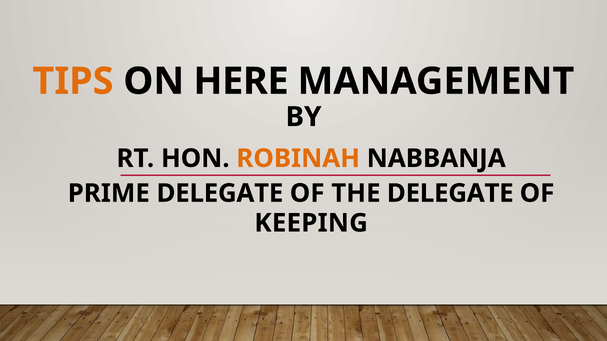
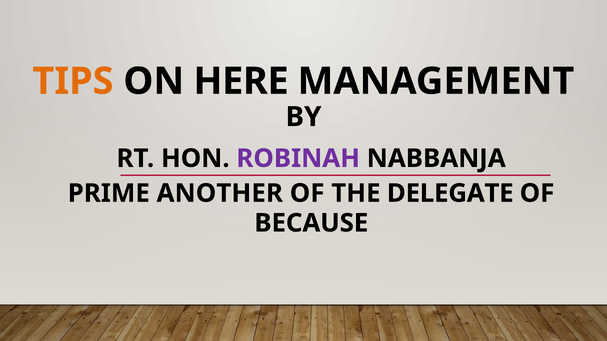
ROBINAH colour: orange -> purple (298, 159)
PRIME DELEGATE: DELEGATE -> ANOTHER (220, 193)
KEEPING: KEEPING -> BECAUSE (311, 223)
